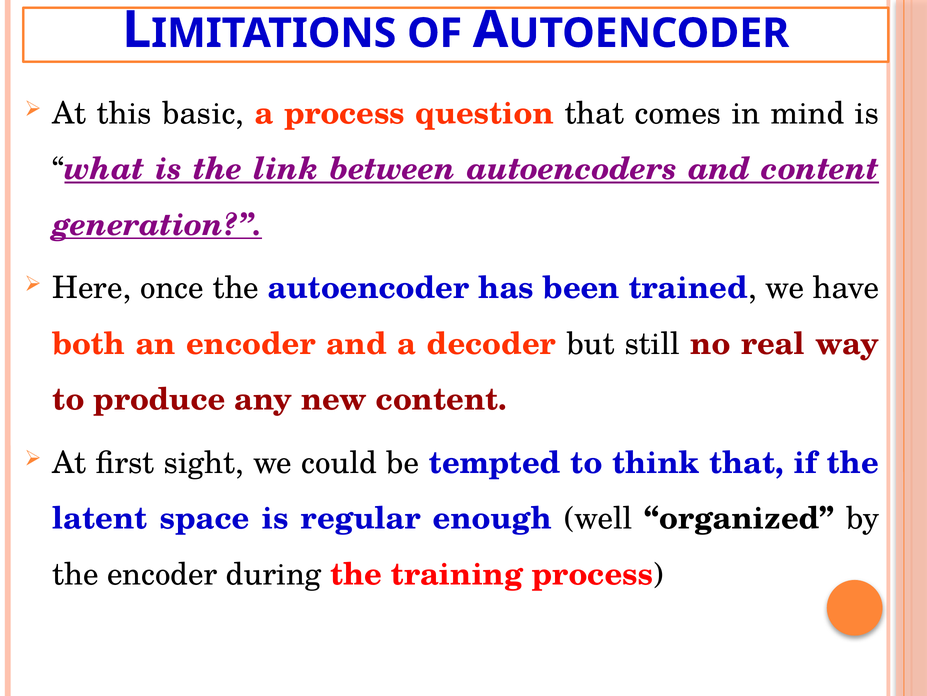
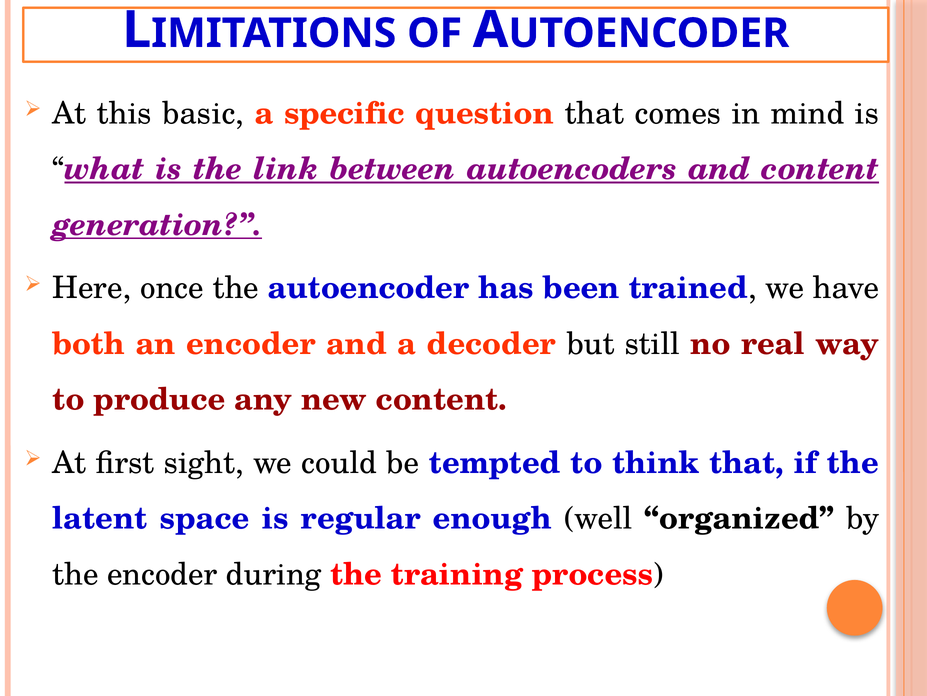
a process: process -> specific (345, 113)
